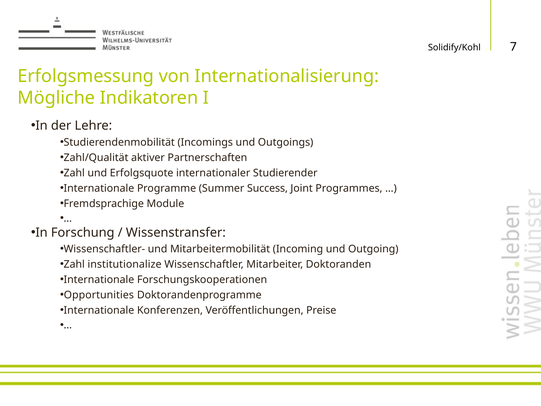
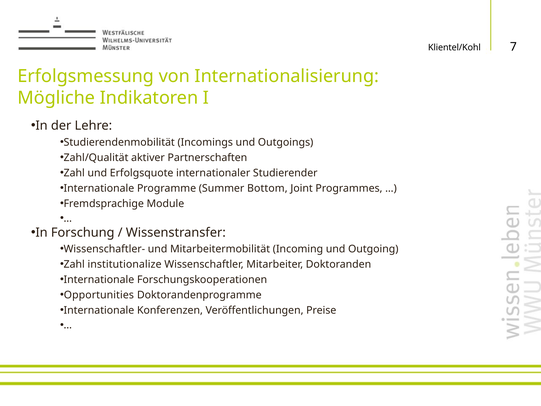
Solidify/Kohl: Solidify/Kohl -> Klientel/Kohl (454, 47)
Success: Success -> Bottom (267, 188)
